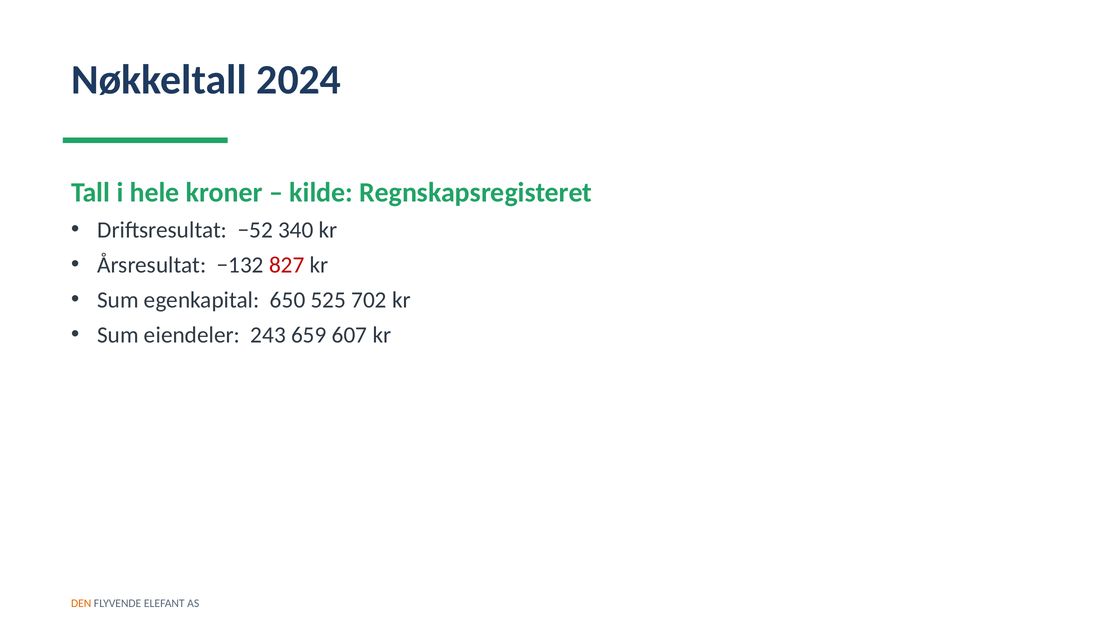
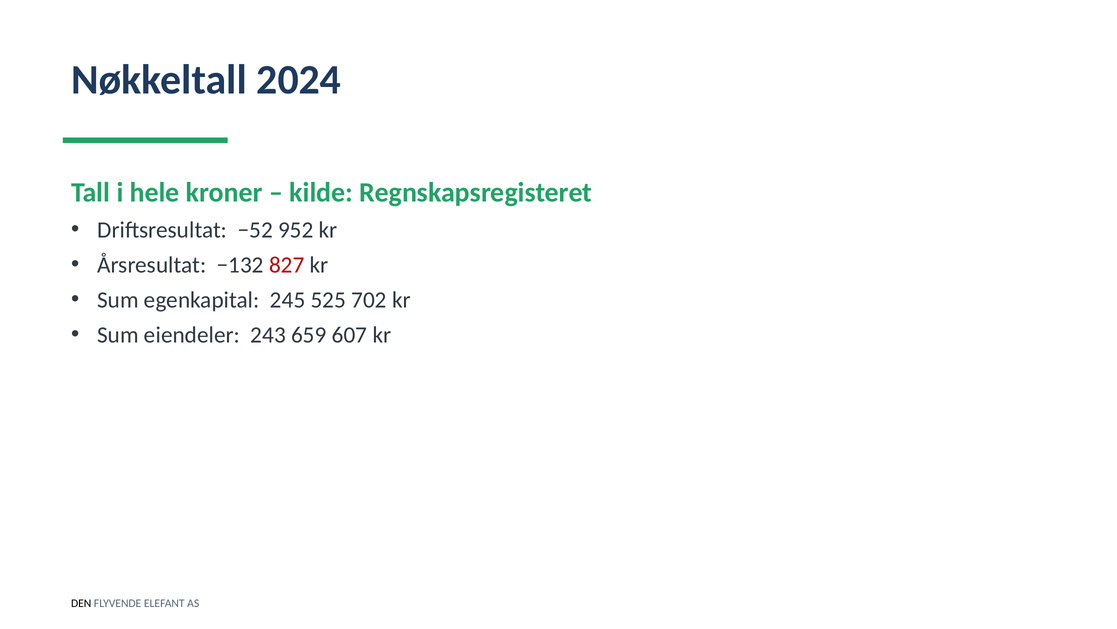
340: 340 -> 952 (296, 230)
650: 650 -> 245 (288, 300)
DEN colour: orange -> black (81, 603)
